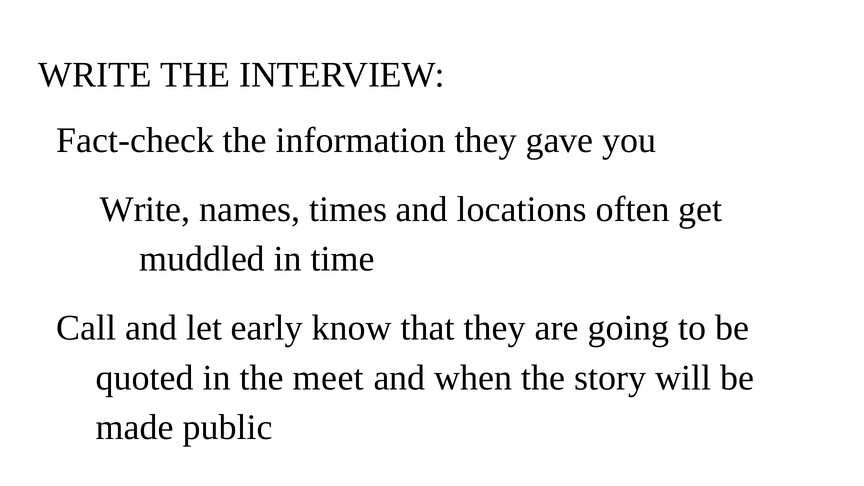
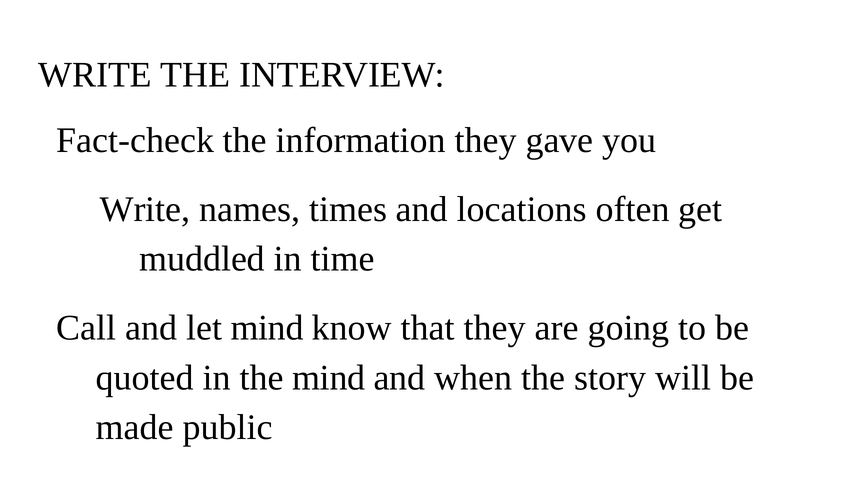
let early: early -> mind (267, 328)
the meet: meet -> mind (329, 378)
